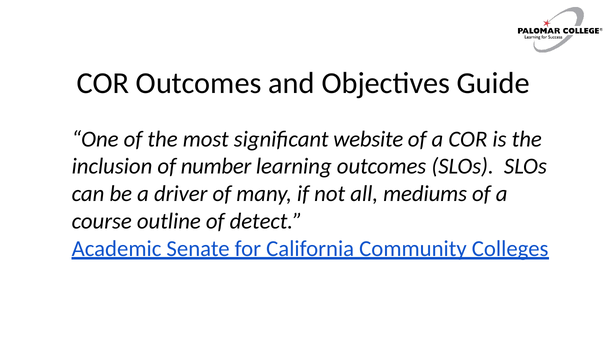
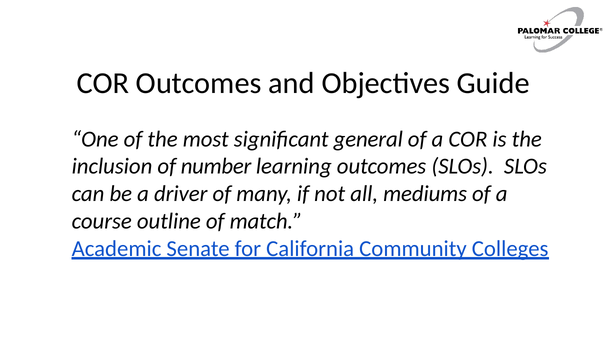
website: website -> general (368, 139)
detect: detect -> match (266, 221)
